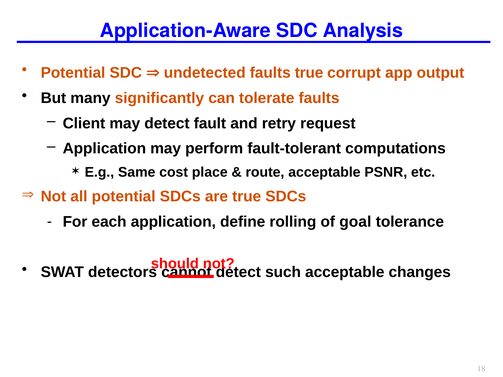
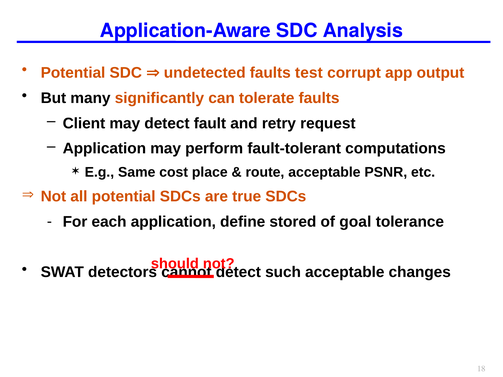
faults true: true -> test (309, 73)
rolling: rolling -> stored (293, 222)
